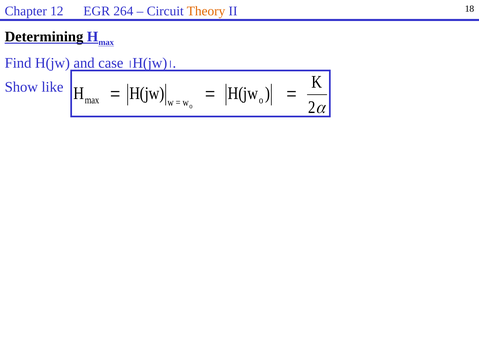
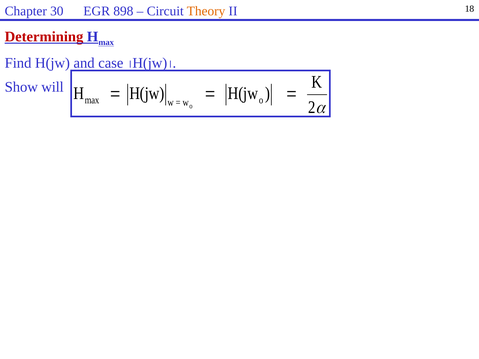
12: 12 -> 30 (57, 11)
264: 264 -> 898 (123, 11)
Determining colour: black -> red (44, 37)
like: like -> will (53, 87)
